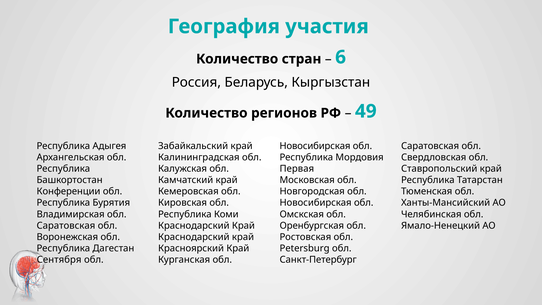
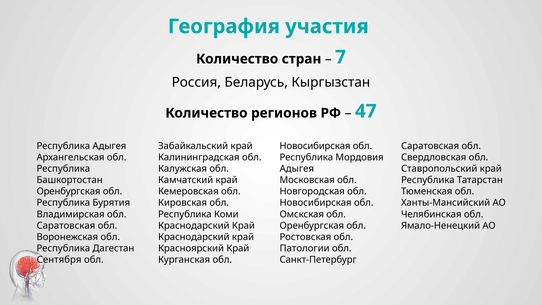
6: 6 -> 7 (341, 57)
49: 49 -> 47 (366, 111)
Первая: Первая -> Адыгея (297, 169)
Конференции: Конференции -> Оренбургская (69, 191)
Petersburg: Petersburg -> Патологии (305, 248)
